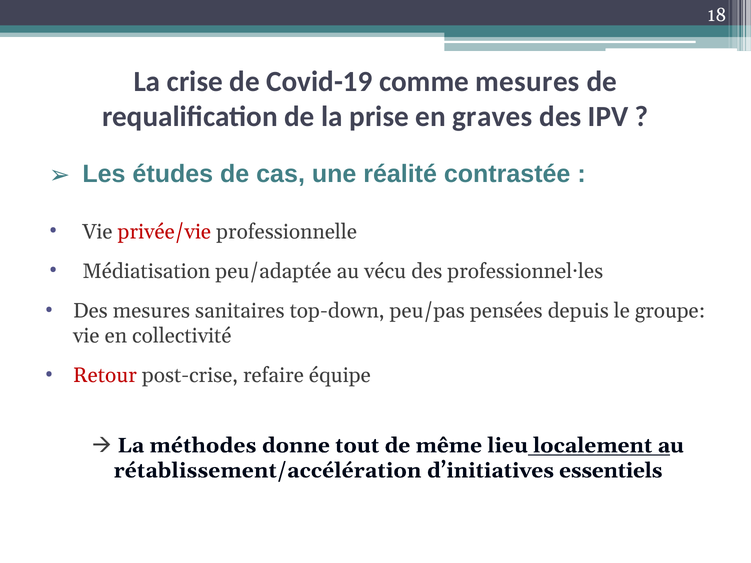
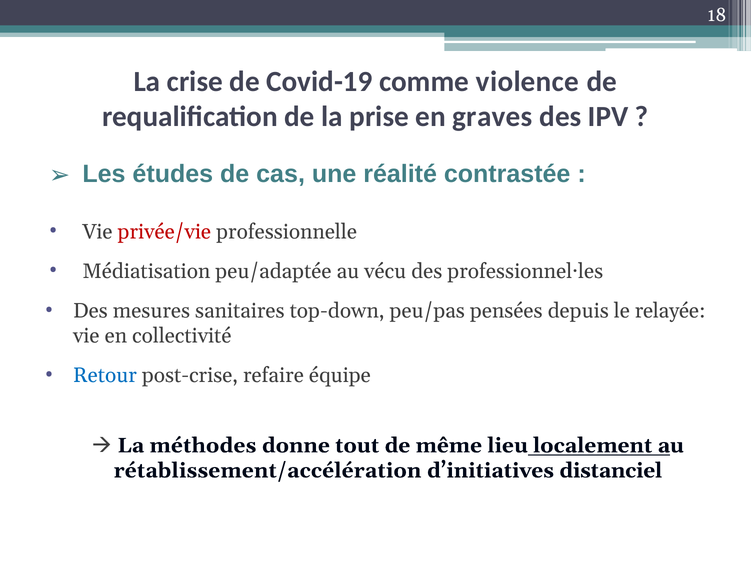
comme mesures: mesures -> violence (528, 82)
groupe: groupe -> relayée (670, 311)
Retour colour: red -> blue (105, 376)
essentiels: essentiels -> distanciel (611, 471)
